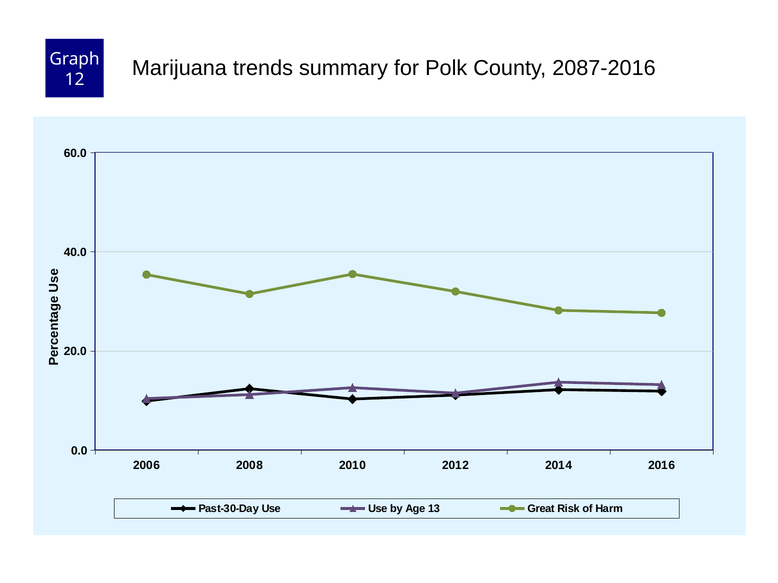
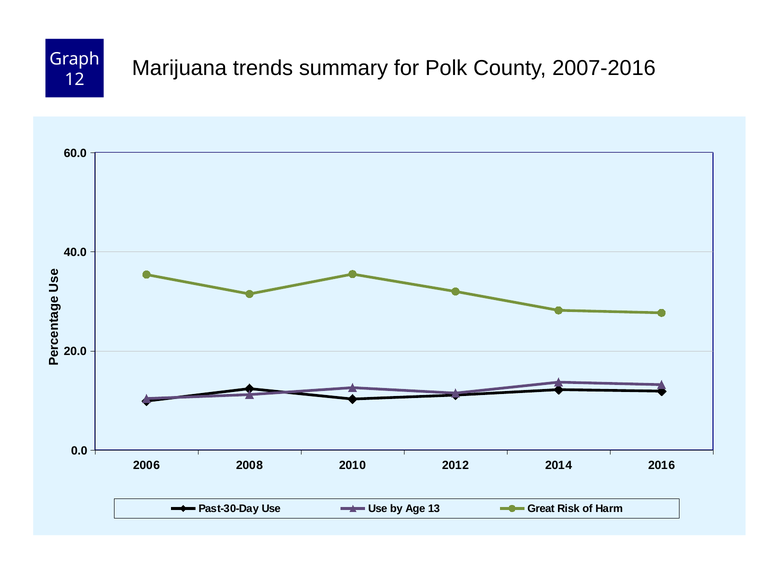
2087-2016: 2087-2016 -> 2007-2016 (604, 68)
